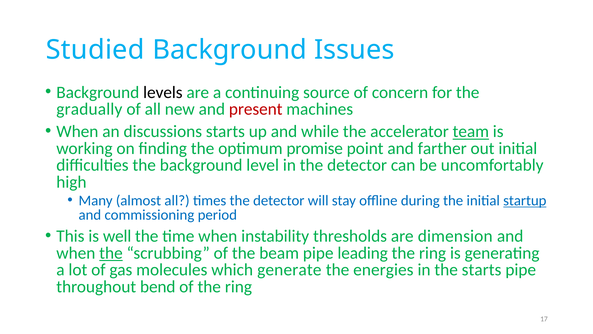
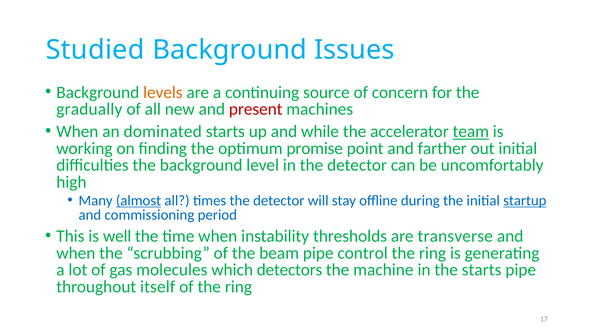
levels colour: black -> orange (163, 92)
discussions: discussions -> dominated (163, 131)
almost underline: none -> present (138, 200)
dimension: dimension -> transverse (455, 236)
the underline: present -> none (111, 253)
leading: leading -> control (363, 253)
generate: generate -> detectors (289, 270)
energies: energies -> machine (383, 270)
bend: bend -> itself (158, 286)
